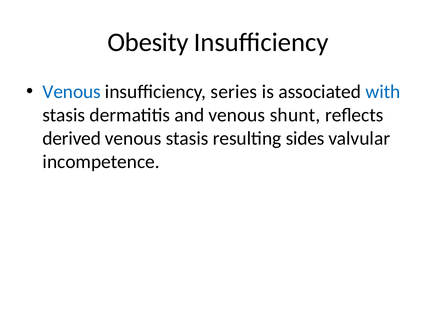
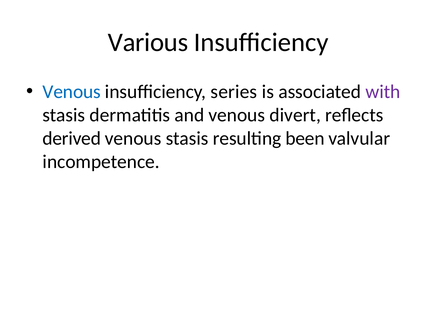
Obesity: Obesity -> Various (148, 42)
with colour: blue -> purple (383, 92)
shunt: shunt -> divert (295, 115)
sides: sides -> been (305, 138)
